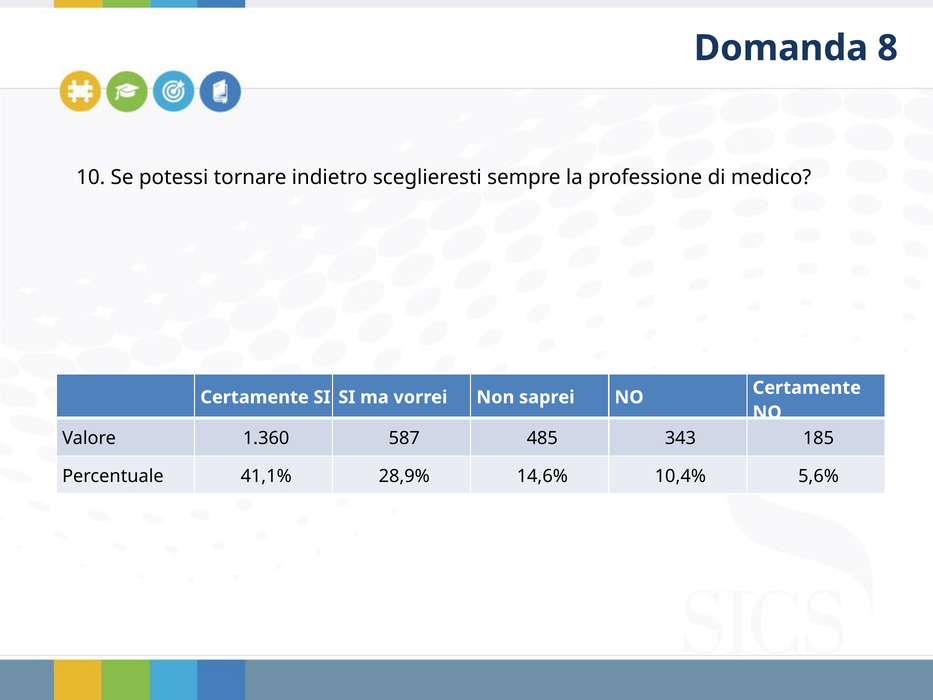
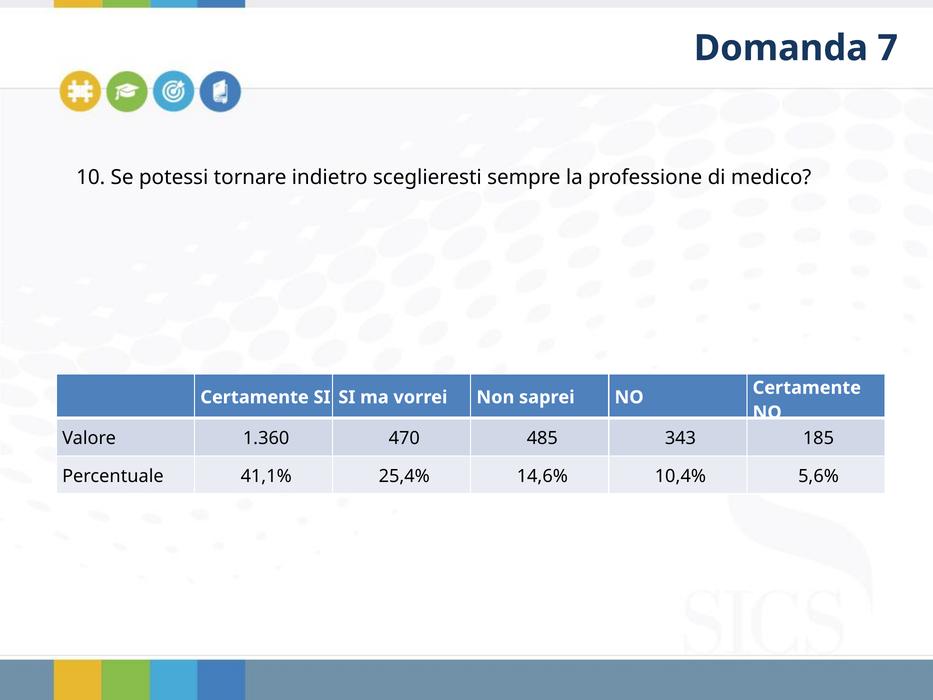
8: 8 -> 7 (888, 48)
587: 587 -> 470 (404, 438)
28,9%: 28,9% -> 25,4% (404, 476)
